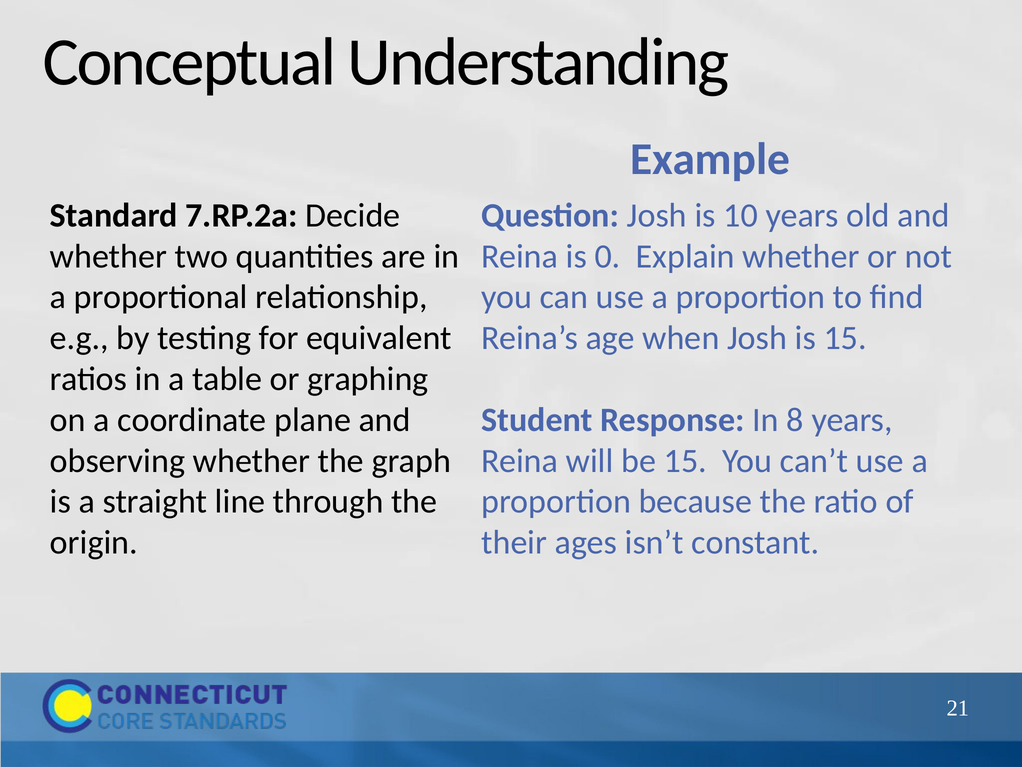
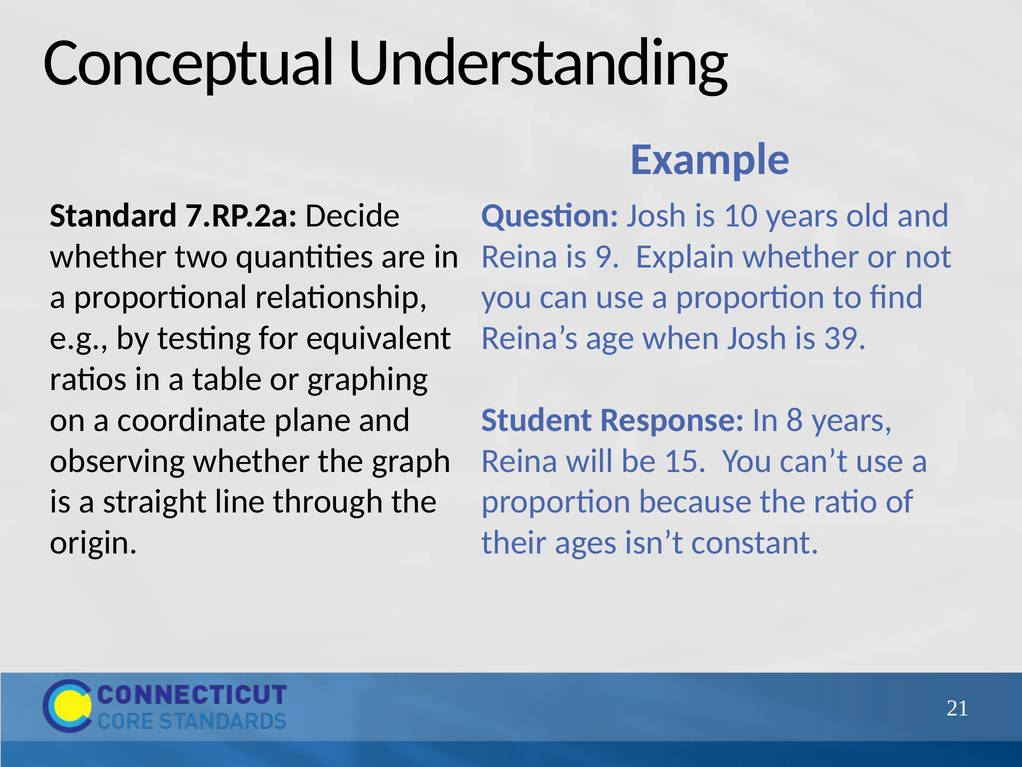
0: 0 -> 9 (607, 256)
is 15: 15 -> 39 (845, 338)
